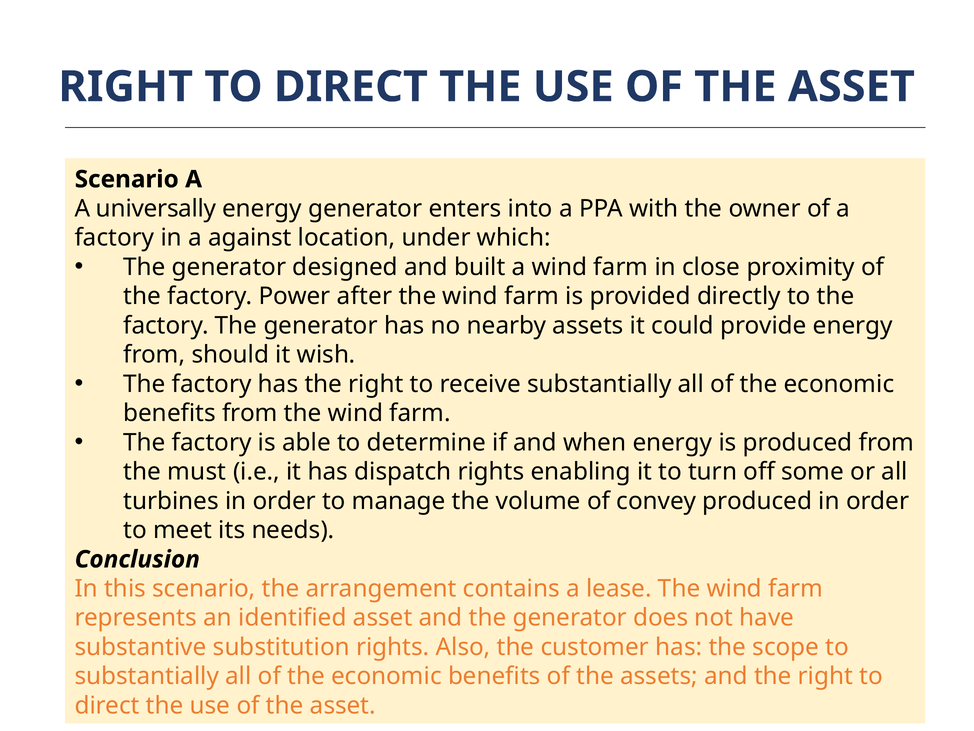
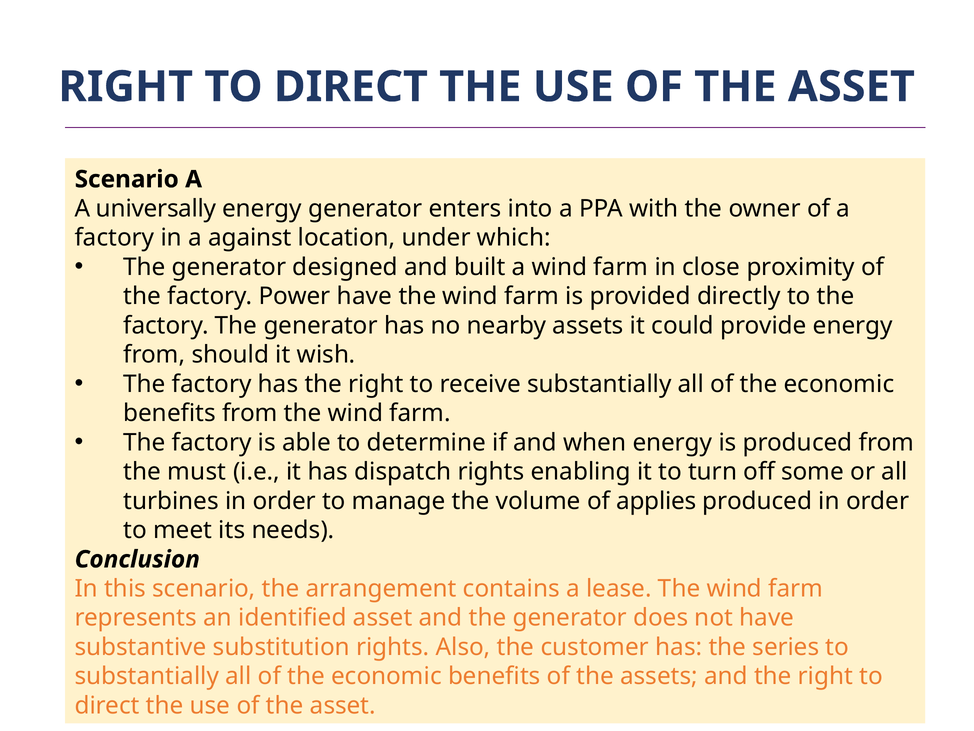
Power after: after -> have (365, 296)
convey: convey -> applies (656, 501)
scope: scope -> series (786, 647)
